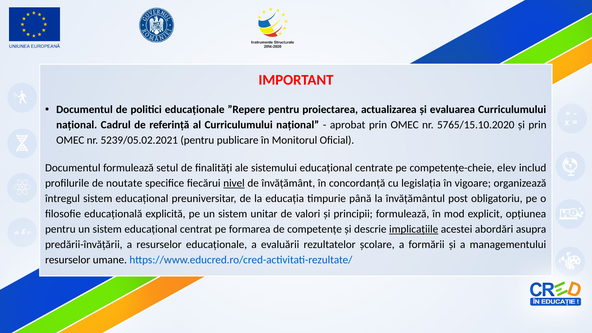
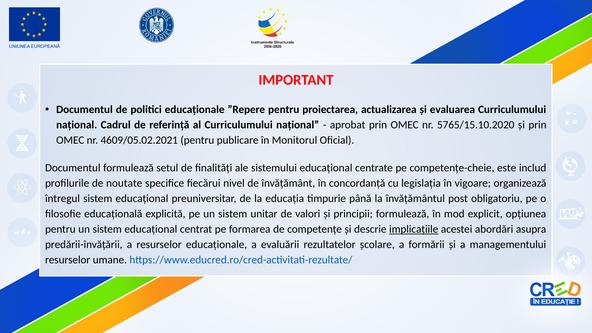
5239/05.02.2021: 5239/05.02.2021 -> 4609/05.02.2021 (139, 140)
elev: elev -> este (507, 168)
nivel underline: present -> none (234, 183)
